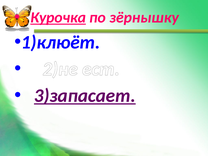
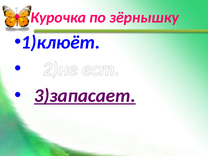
Курочка underline: present -> none (58, 17)
